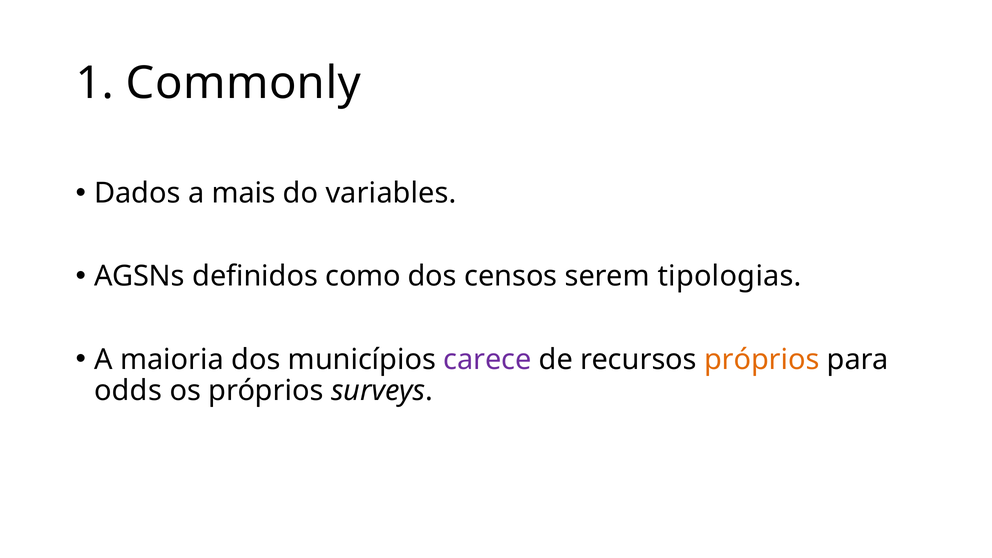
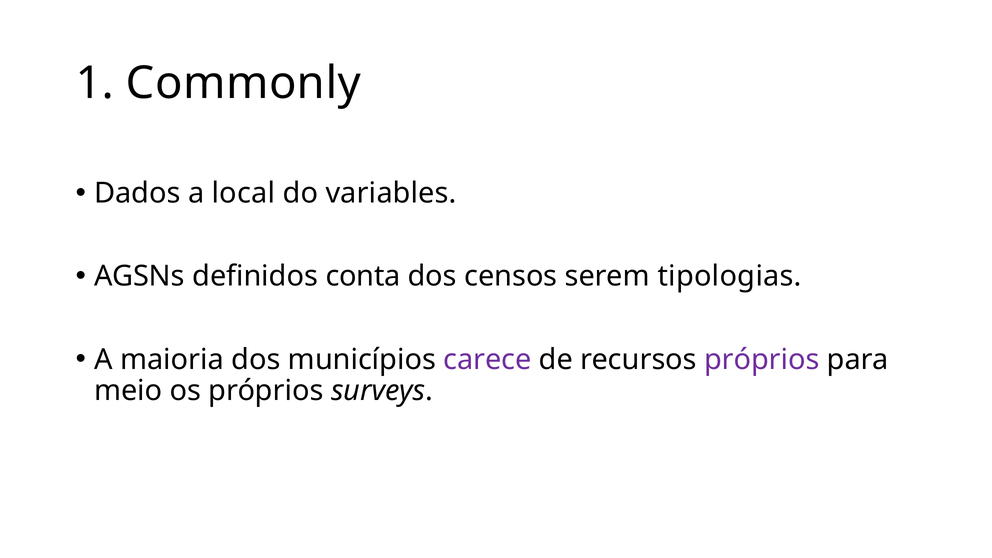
mais: mais -> local (243, 193)
como: como -> conta (363, 276)
próprios colour: orange -> purple (762, 359)
odds: odds -> meio (128, 391)
